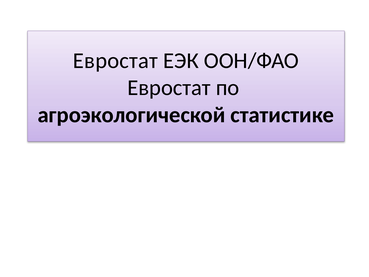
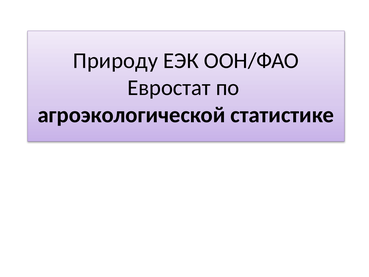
Евростат: Евростат -> Природу (115, 61)
